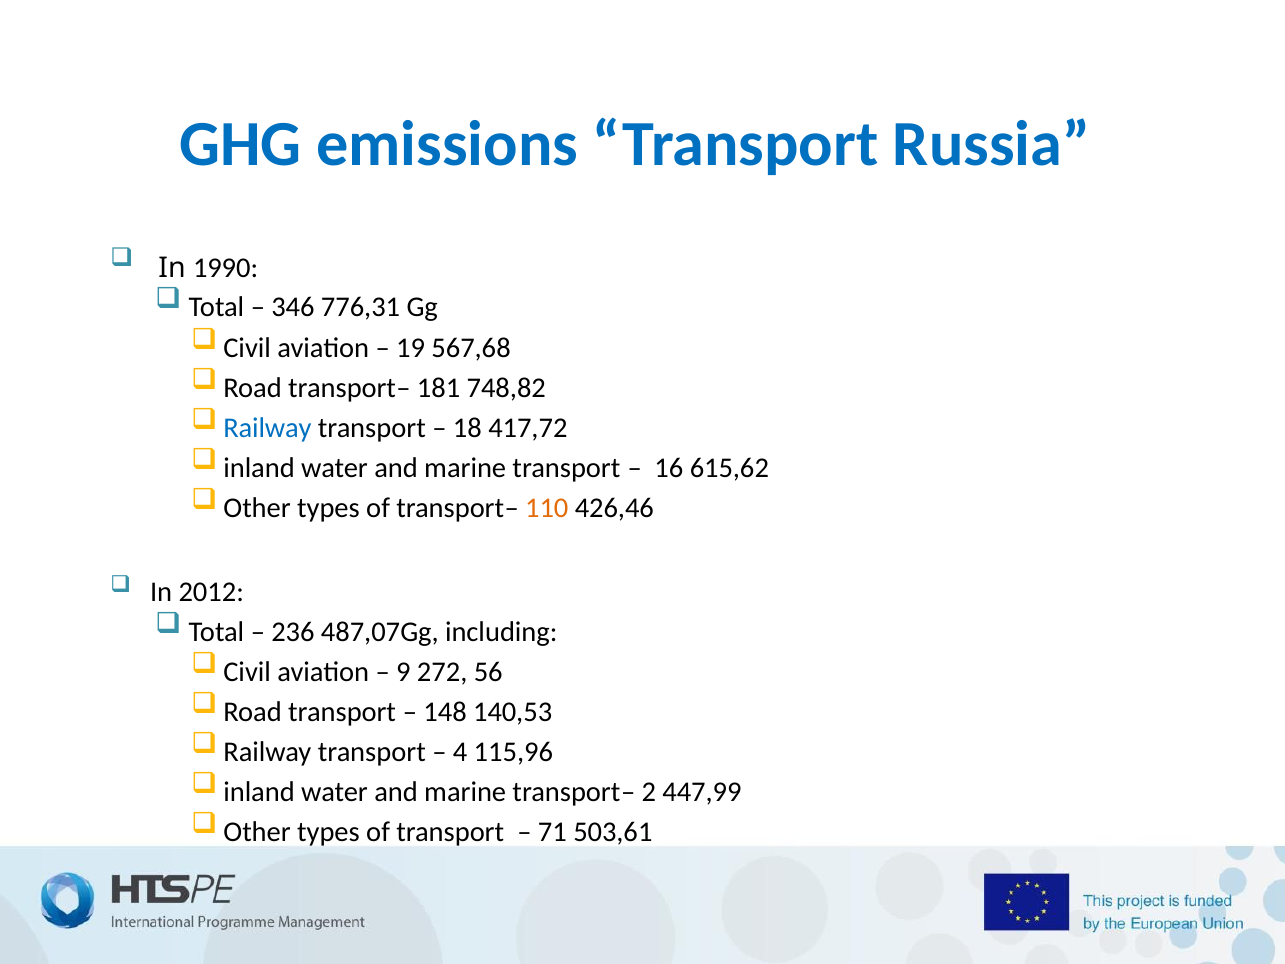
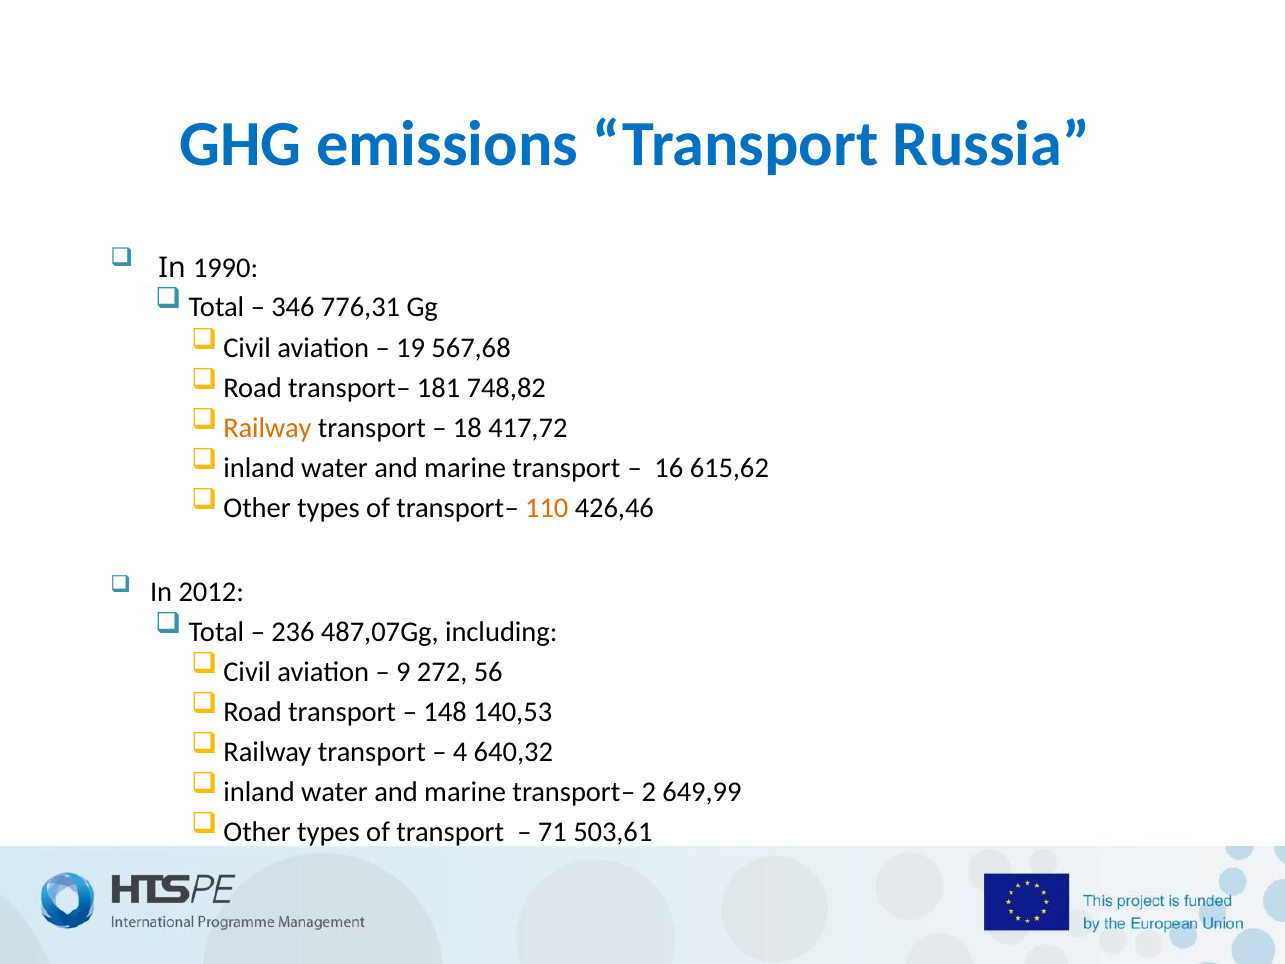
Railway colour: blue -> orange (267, 428)
115,96: 115,96 -> 640,32 (513, 752)
447,99: 447,99 -> 649,99 (702, 792)
